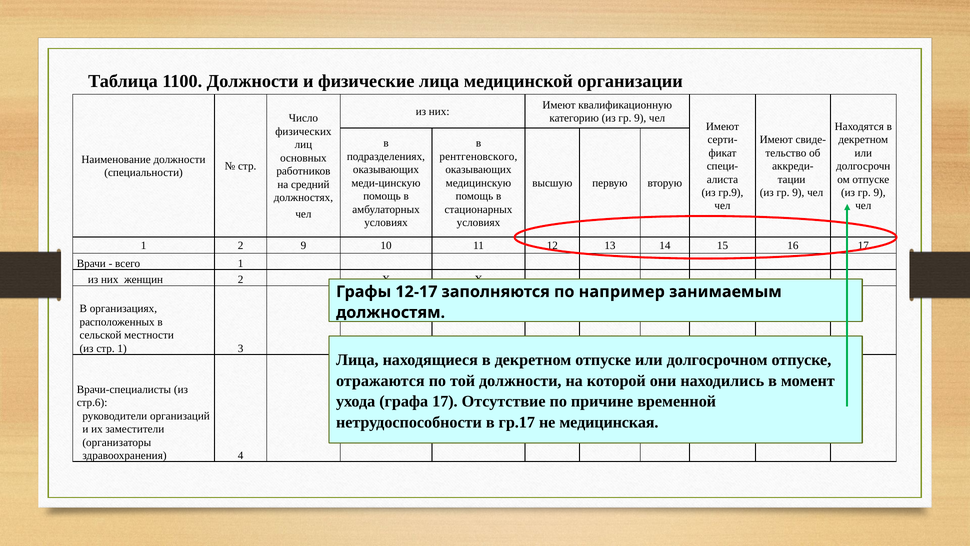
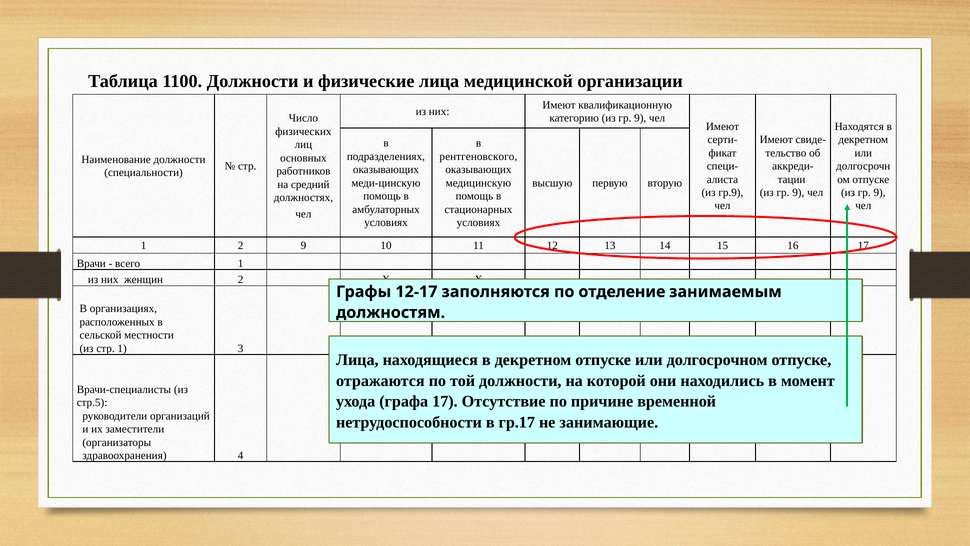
например: например -> отделение (622, 292)
стр.6: стр.6 -> стр.5 (92, 402)
медицинская: медицинская -> занимающие (609, 422)
